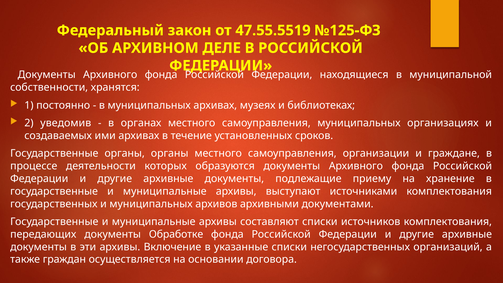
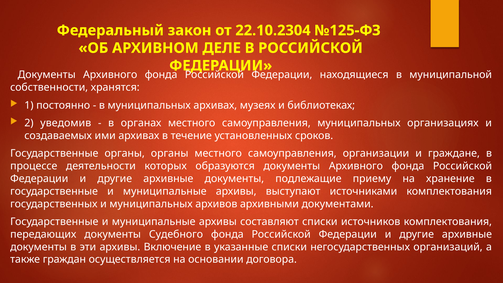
47.55.5519: 47.55.5519 -> 22.10.2304 (273, 30)
Обработке: Обработке -> Судебного (176, 234)
